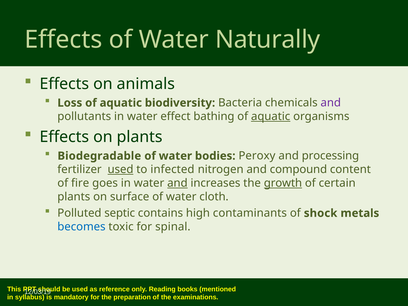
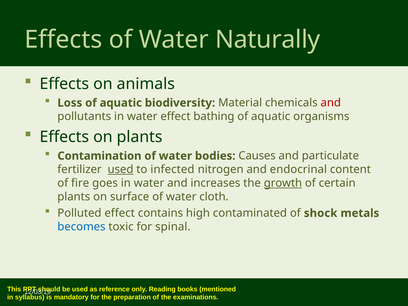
Bacteria: Bacteria -> Material (240, 103)
and colour: purple -> red (331, 103)
aquatic underline: present -> none (271, 116)
Biodegradable: Biodegradable -> Contamination (99, 156)
Peroxy: Peroxy -> Causes (257, 156)
processing: processing -> particulate (330, 156)
compound: compound -> endocrinal (298, 170)
and underline: present -> none (177, 183)
Polluted septic: septic -> effect (120, 213)
contaminants: contaminants -> contaminated (250, 213)
